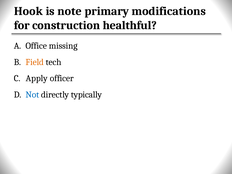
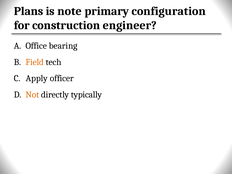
Hook: Hook -> Plans (29, 11)
modifications: modifications -> configuration (169, 11)
healthful: healthful -> engineer (130, 25)
missing: missing -> bearing (63, 46)
Not colour: blue -> orange (32, 95)
